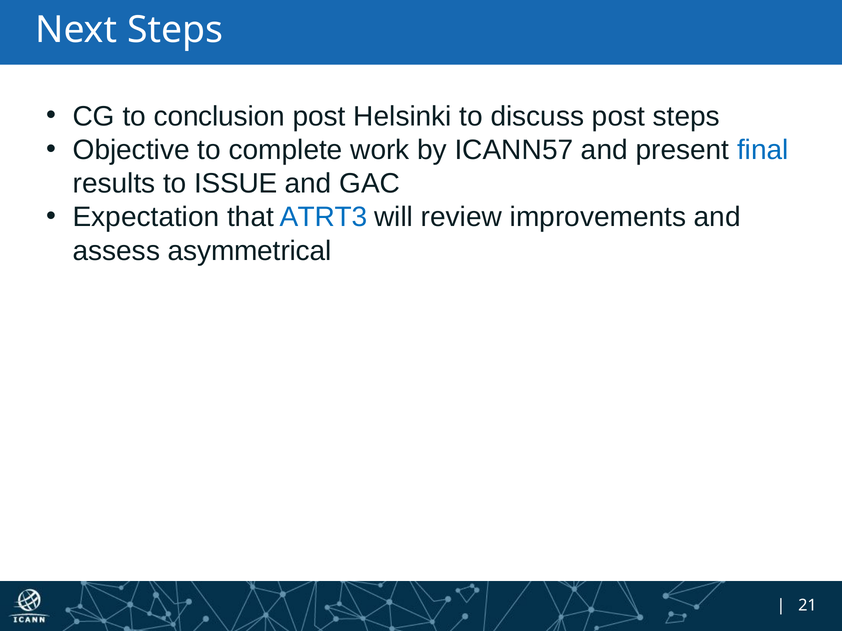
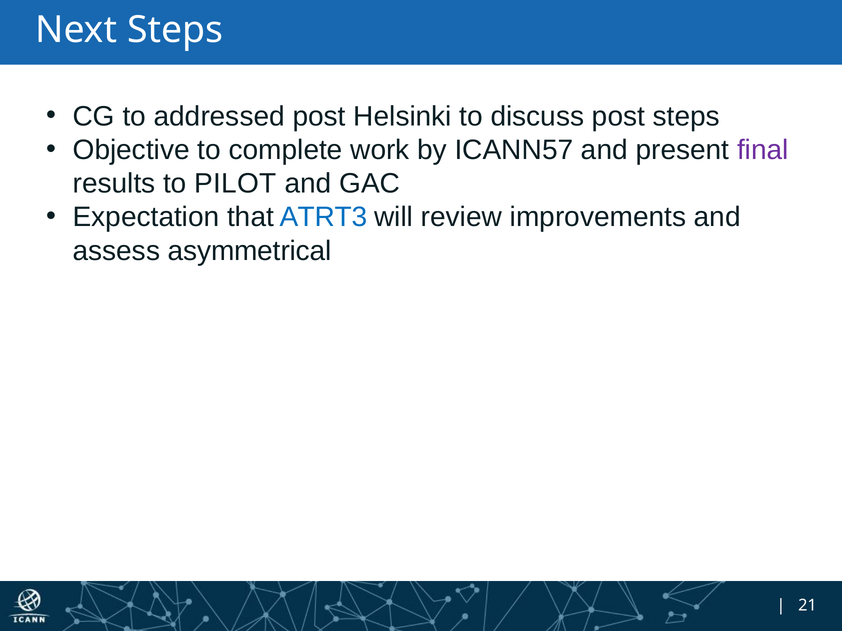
conclusion: conclusion -> addressed (219, 116)
final colour: blue -> purple (763, 150)
ISSUE: ISSUE -> PILOT (235, 184)
